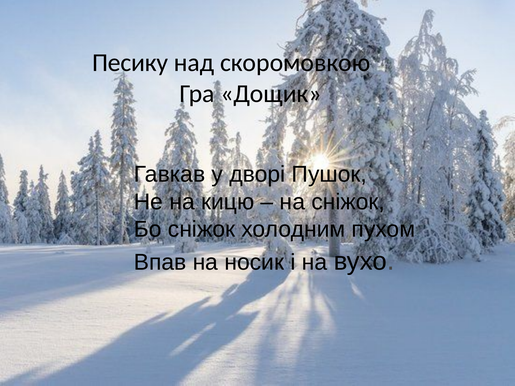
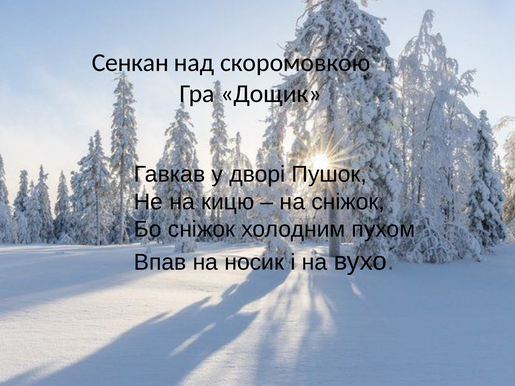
Песику: Песику -> Сенкан (130, 63)
